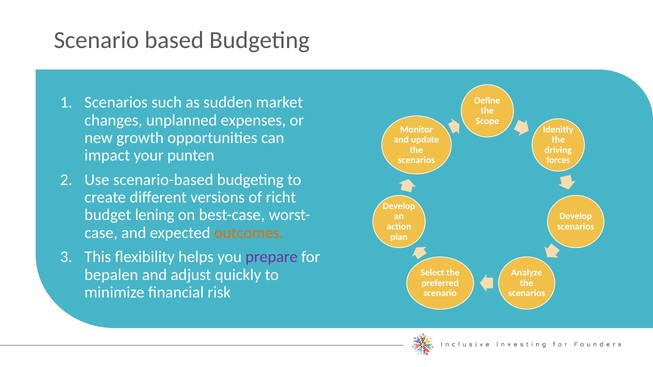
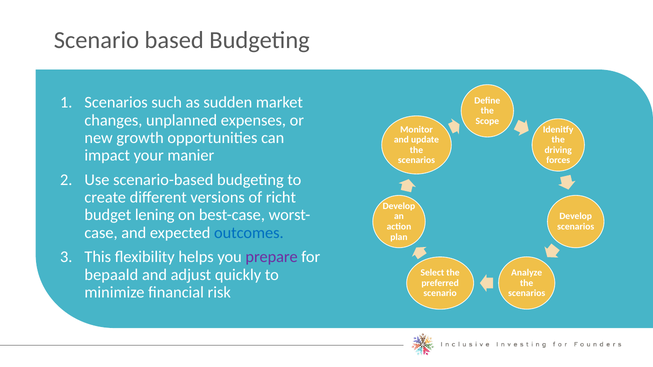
punten: punten -> manier (191, 156)
outcomes colour: orange -> blue (249, 233)
bepalen: bepalen -> bepaald (111, 275)
